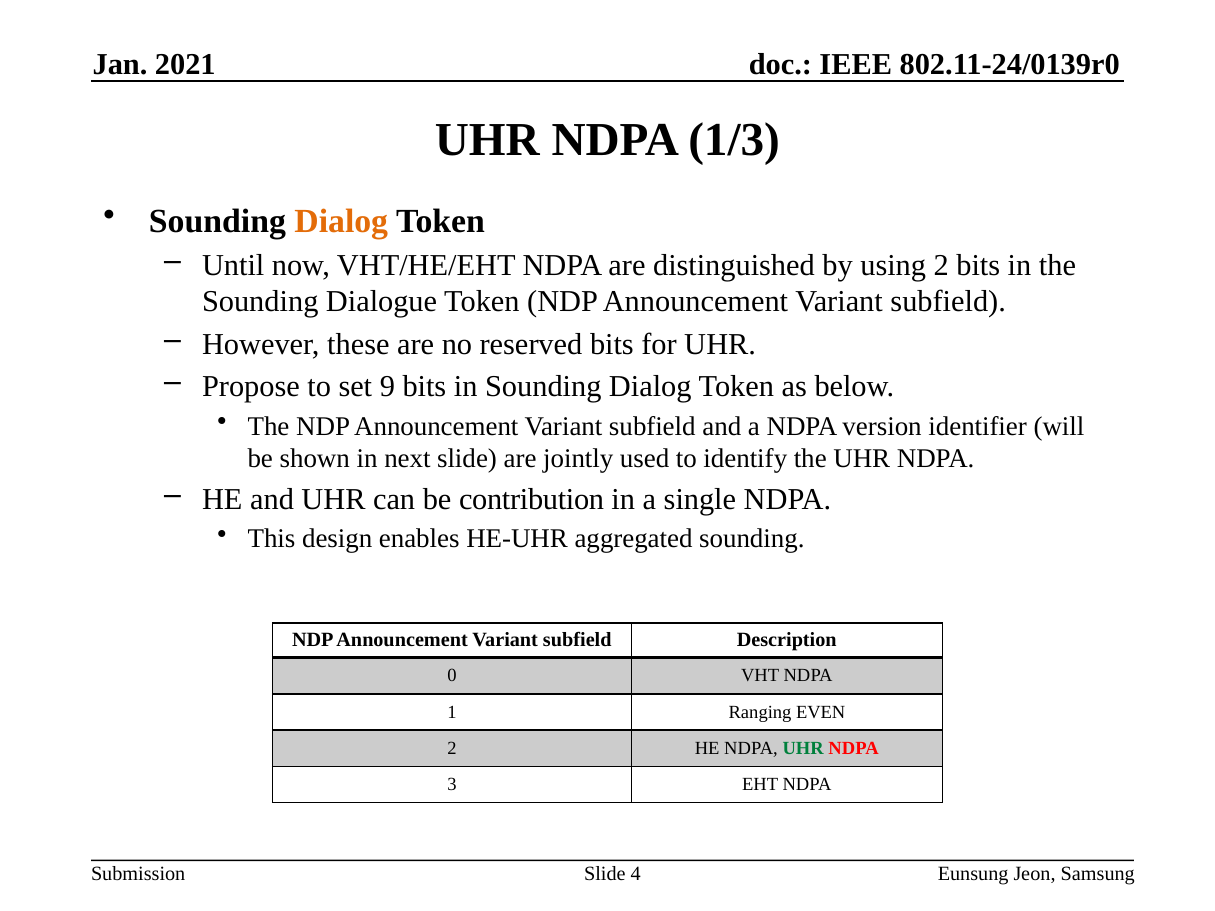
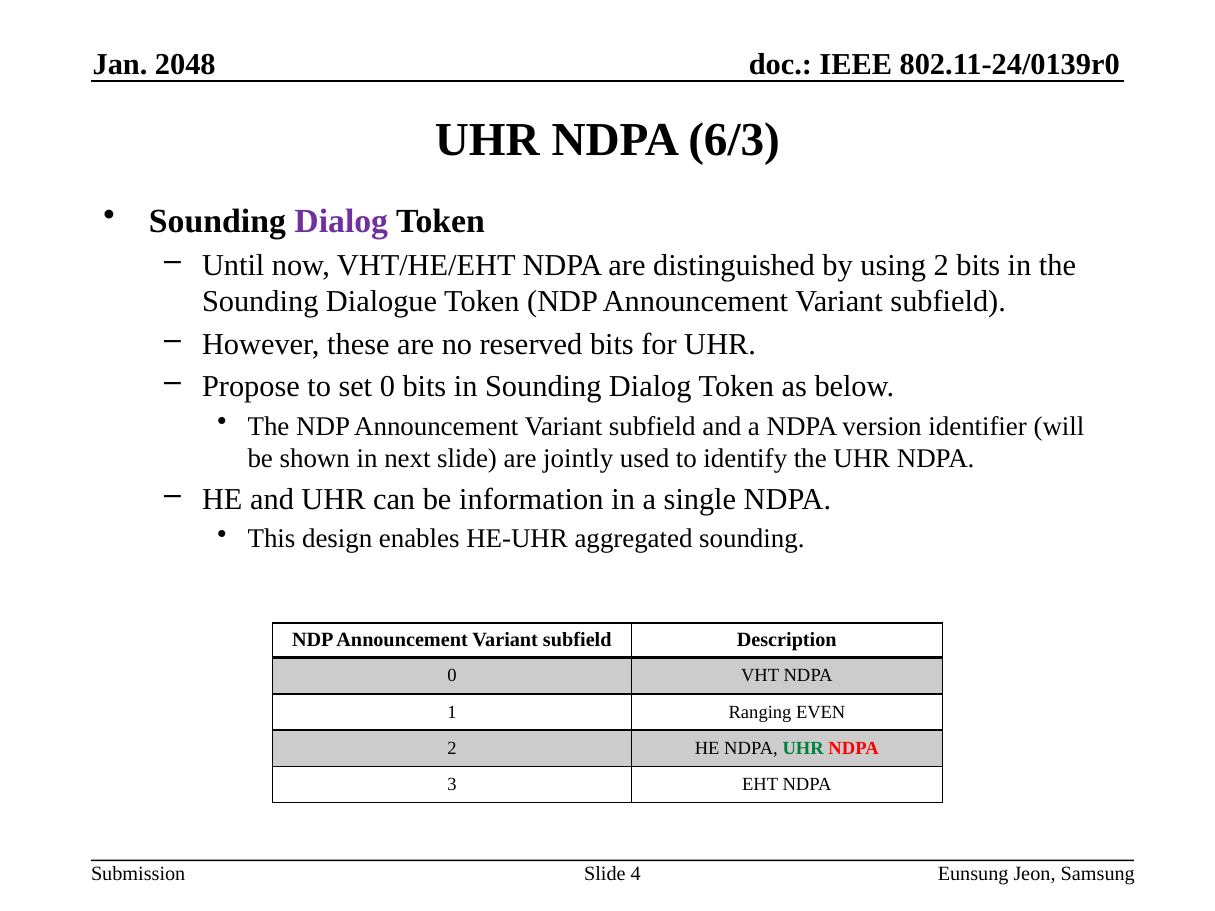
2021: 2021 -> 2048 (185, 65)
1/3: 1/3 -> 6/3 (734, 140)
Dialog colour: orange -> purple (341, 221)
set 9: 9 -> 0 (387, 387)
contribution: contribution -> information (531, 500)
